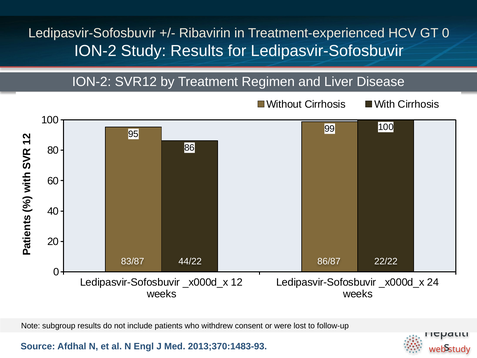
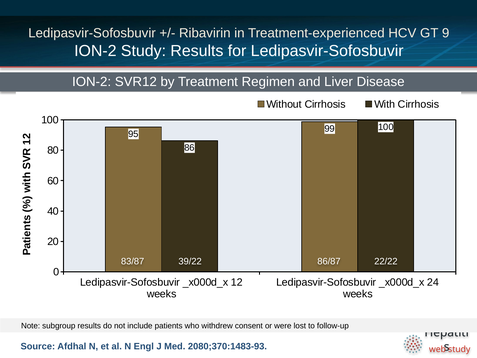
GT 0: 0 -> 9 (446, 33)
44/22: 44/22 -> 39/22 (190, 261)
2013;370:1483-93: 2013;370:1483-93 -> 2080;370:1483-93 (227, 346)
